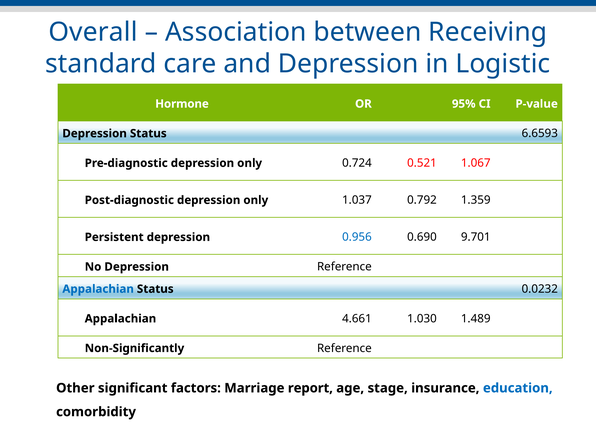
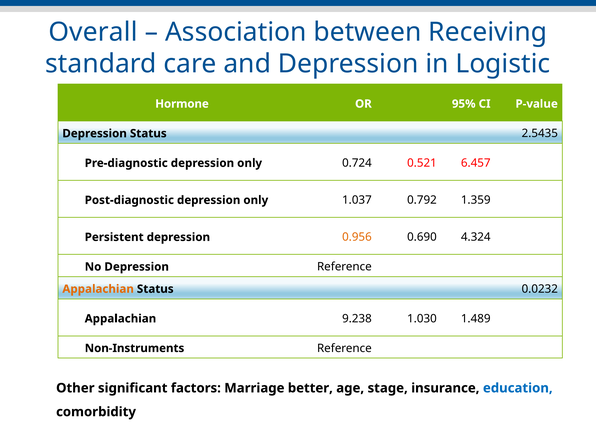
6.6593: 6.6593 -> 2.5435 (540, 133)
1.067: 1.067 -> 6.457 (476, 163)
0.956 colour: blue -> orange (357, 237)
9.701: 9.701 -> 4.324 (476, 237)
Appalachian colour: blue -> orange (98, 289)
4.661: 4.661 -> 9.238 (357, 319)
Non-Significantly: Non-Significantly -> Non-Instruments (134, 348)
report: report -> better (310, 388)
